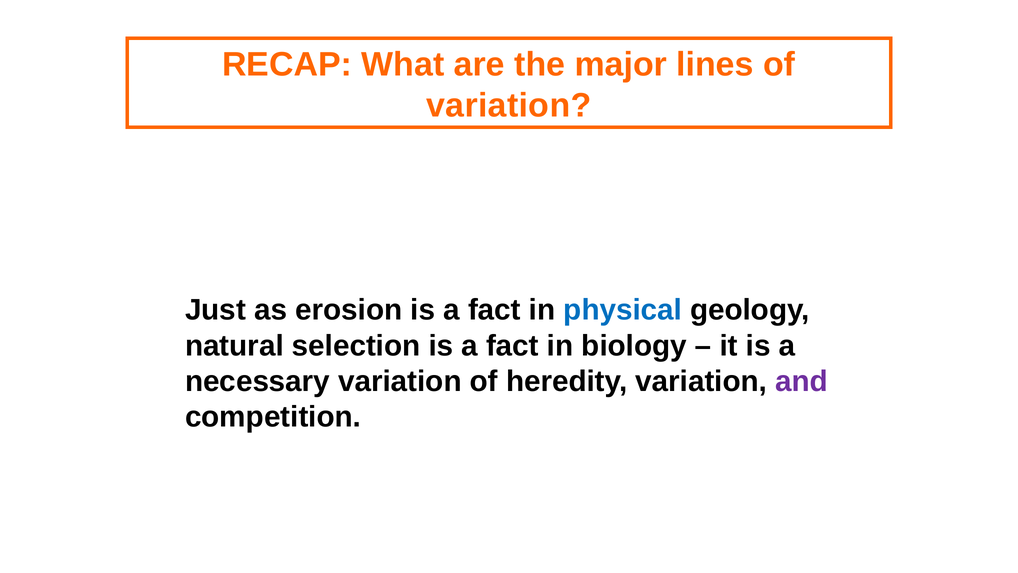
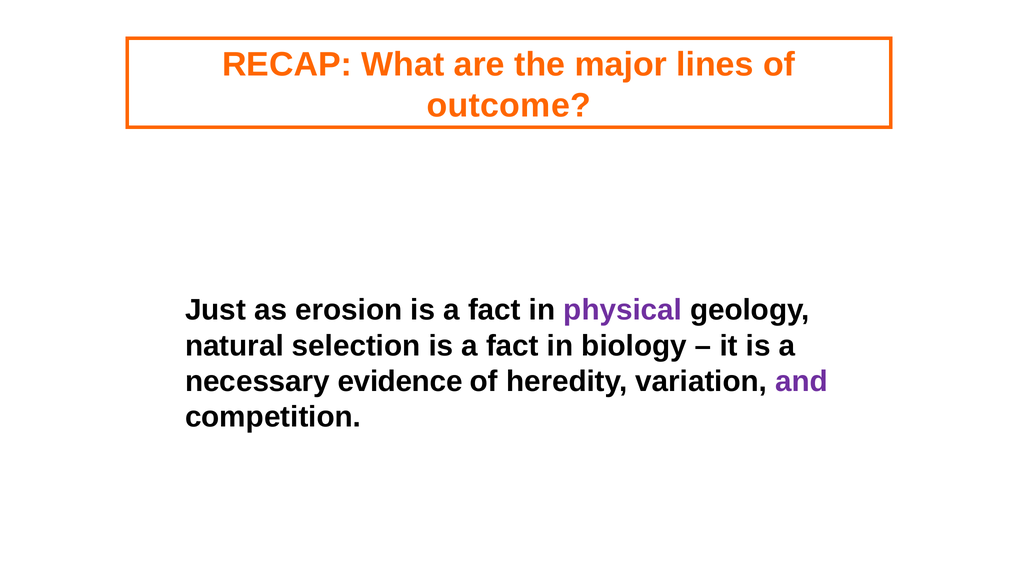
variation: variation -> outcome (509, 105)
physical colour: blue -> purple (623, 310)
necessary variation: variation -> evidence (400, 381)
